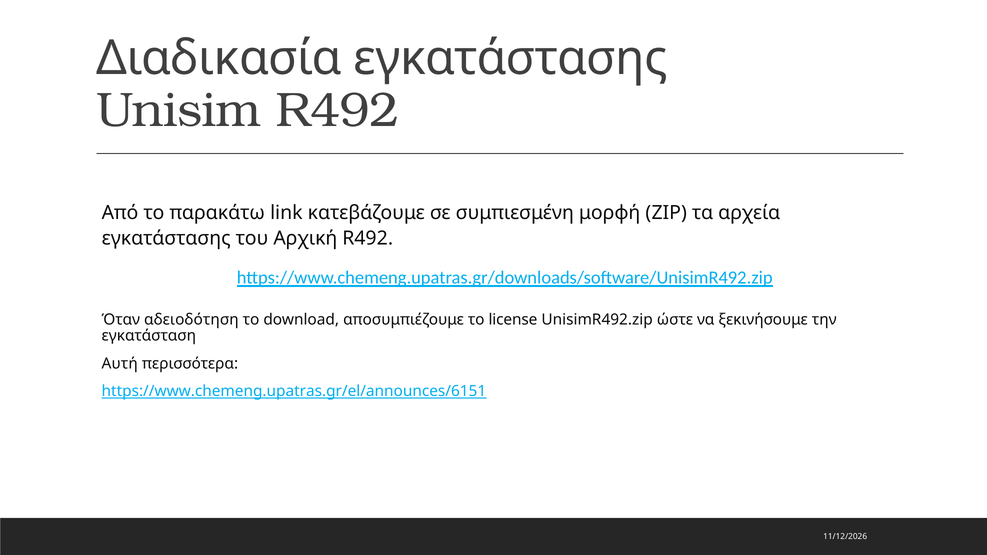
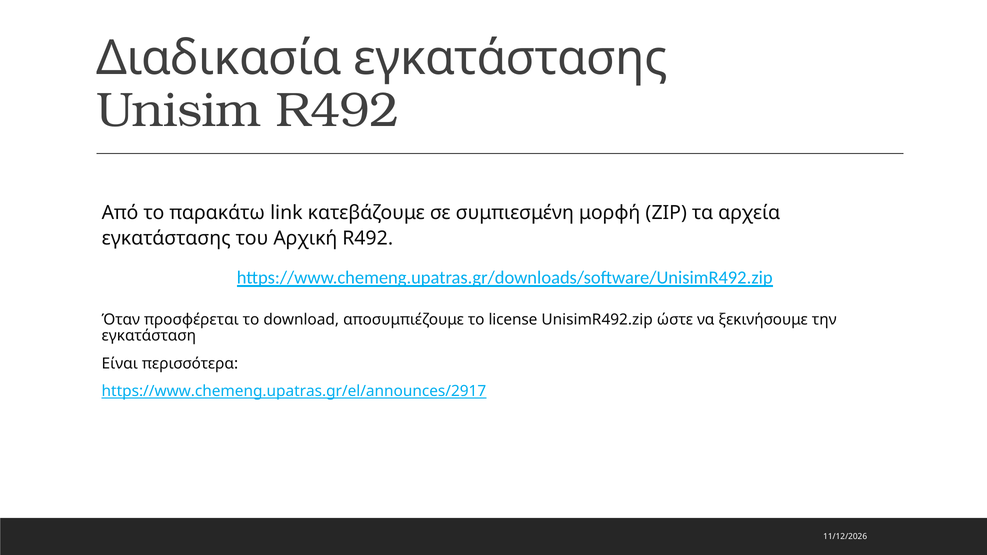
αδειοδότηση: αδειοδότηση -> προσφέρεται (191, 320)
Αυτή: Αυτή -> Είναι (120, 364)
https://www.chemeng.upatras.gr/el/announces/6151: https://www.chemeng.upatras.gr/el/announces/6151 -> https://www.chemeng.upatras.gr/el/announces/2917 (294, 391)
